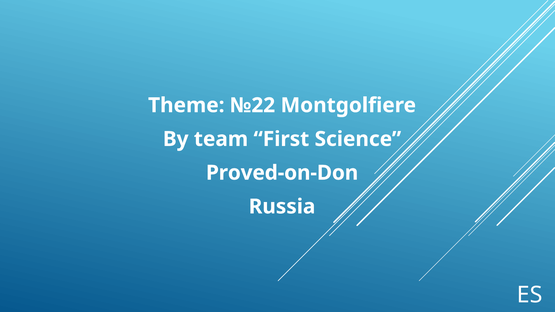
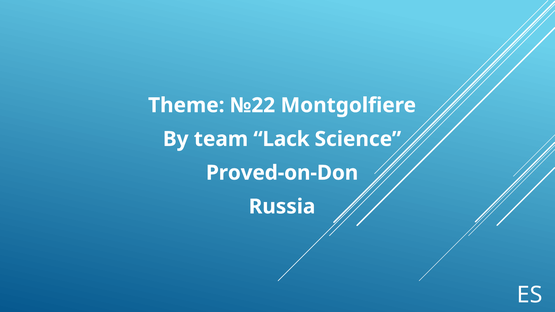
First: First -> Lack (281, 139)
